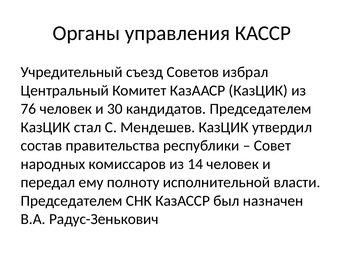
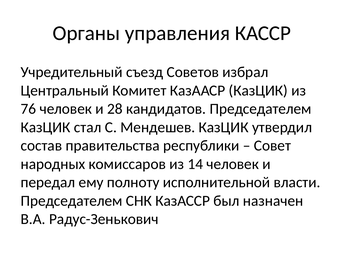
30: 30 -> 28 (115, 109)
